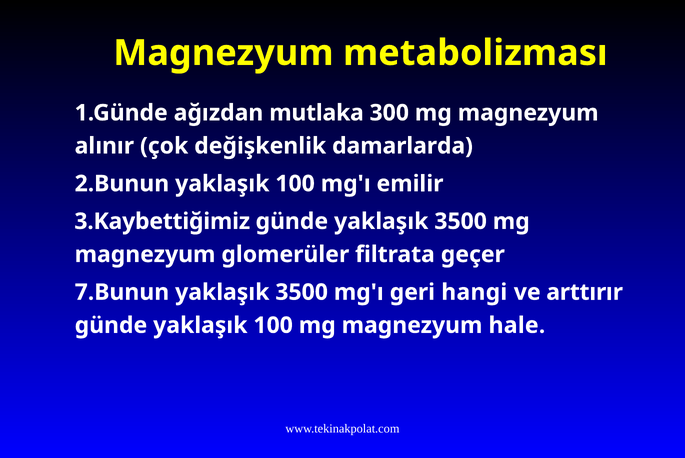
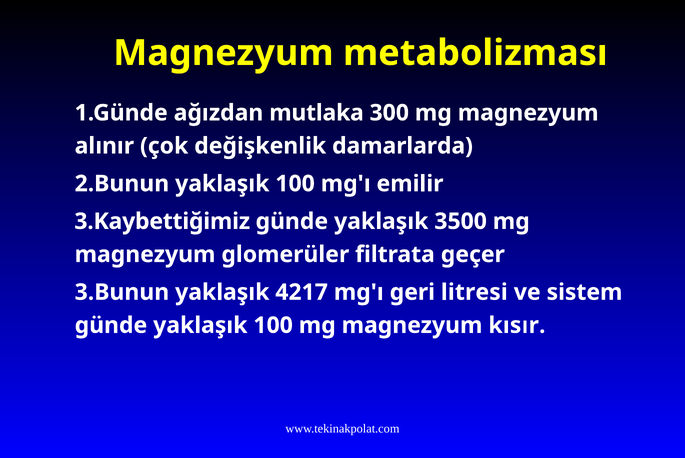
7.Bunun: 7.Bunun -> 3.Bunun (122, 292)
3500: 3500 -> 4217 (302, 292)
hangi: hangi -> litresi (474, 292)
arttırır: arttırır -> sistem (585, 292)
hale: hale -> kısır (517, 326)
